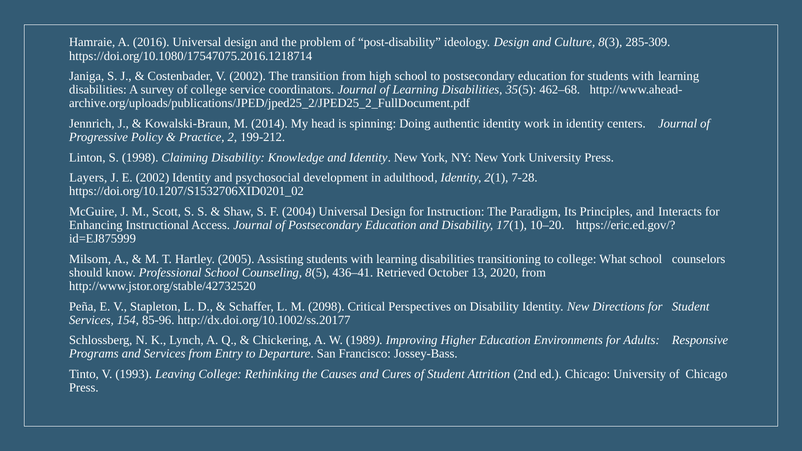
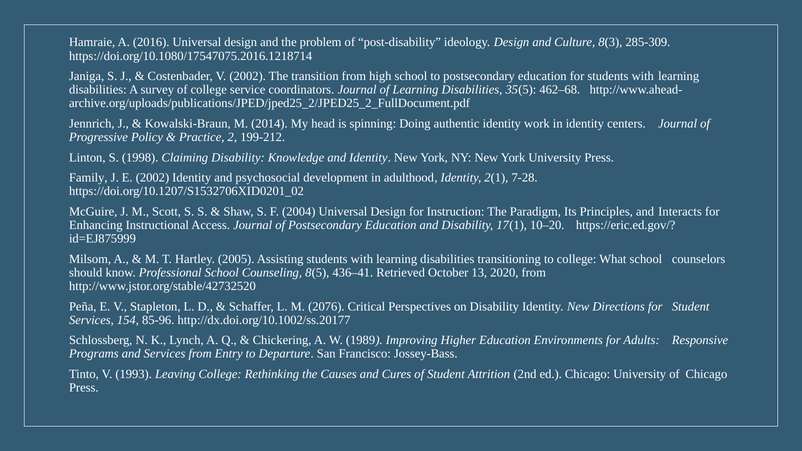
Layers: Layers -> Family (88, 178)
2098: 2098 -> 2076 (326, 307)
